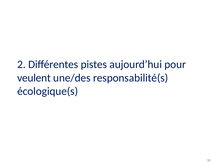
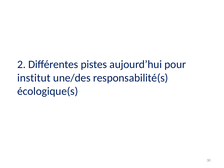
veulent: veulent -> institut (34, 78)
